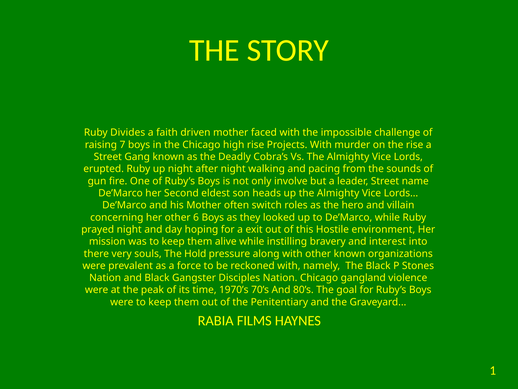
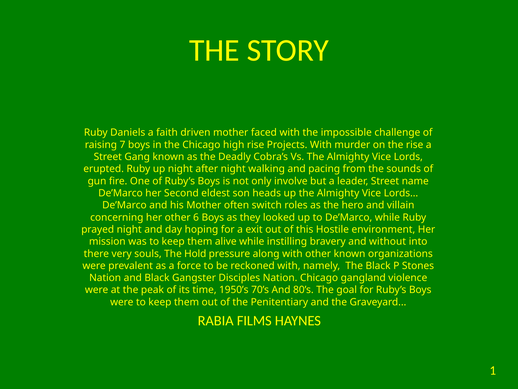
Divides: Divides -> Daniels (128, 132)
interest: interest -> without (388, 241)
1970’s: 1970’s -> 1950’s (234, 290)
